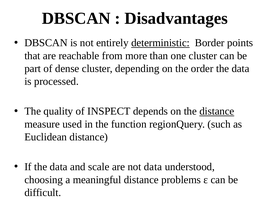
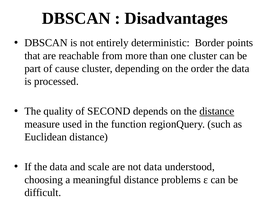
deterministic underline: present -> none (160, 43)
dense: dense -> cause (67, 68)
INSPECT: INSPECT -> SECOND (109, 111)
